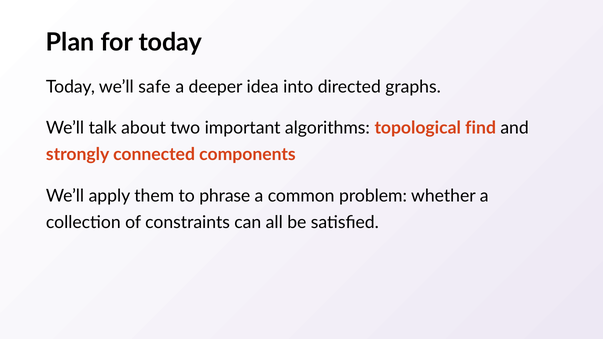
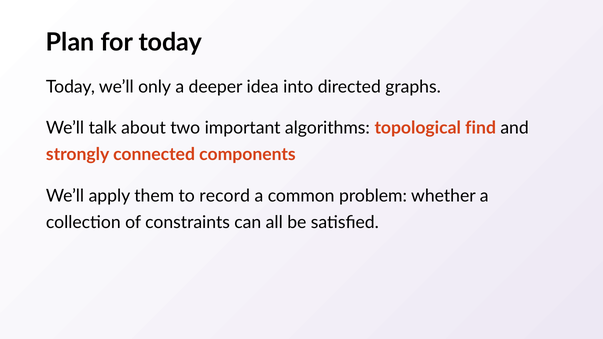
safe: safe -> only (155, 87)
phrase: phrase -> record (225, 196)
